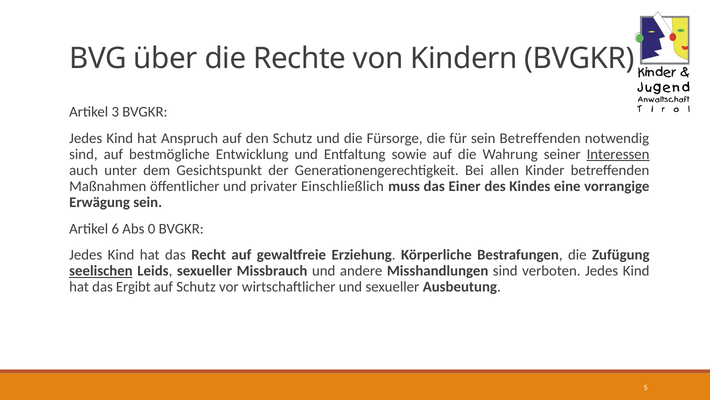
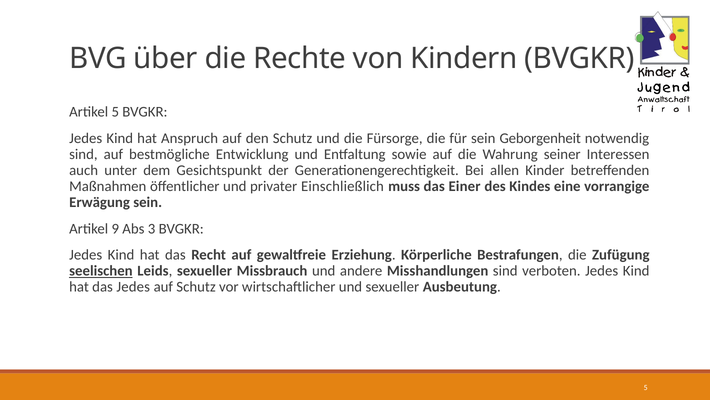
Artikel 3: 3 -> 5 (115, 112)
sein Betreffenden: Betreffenden -> Geborgenheit (540, 138)
Interessen underline: present -> none (618, 154)
6: 6 -> 9 (115, 228)
0: 0 -> 3 (152, 228)
das Ergibt: Ergibt -> Jedes (133, 287)
